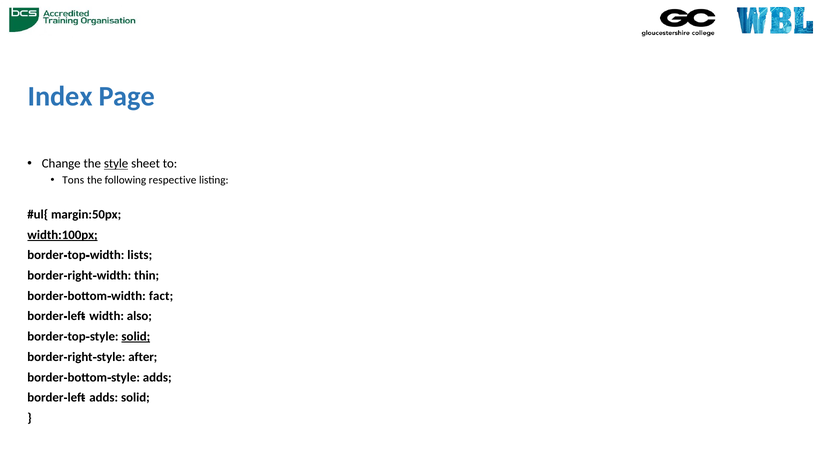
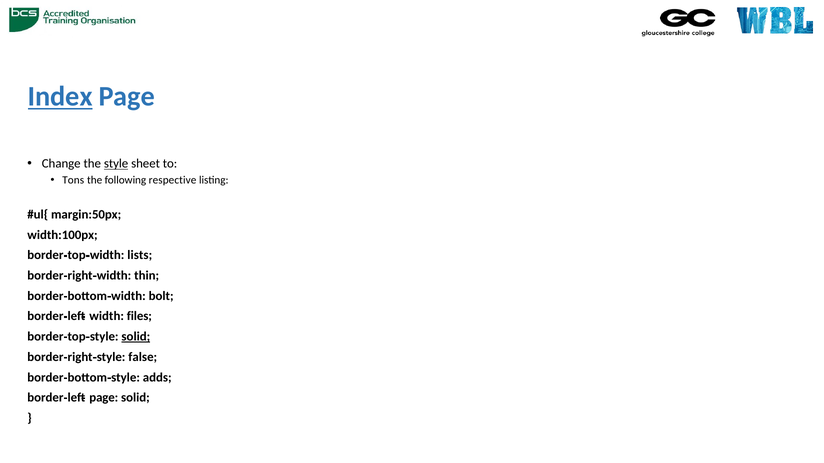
Index underline: none -> present (60, 97)
width:100px underline: present -> none (62, 235)
fact: fact -> bolt (161, 296)
also: also -> files (139, 317)
after: after -> false (143, 357)
adds: adds -> page (104, 398)
